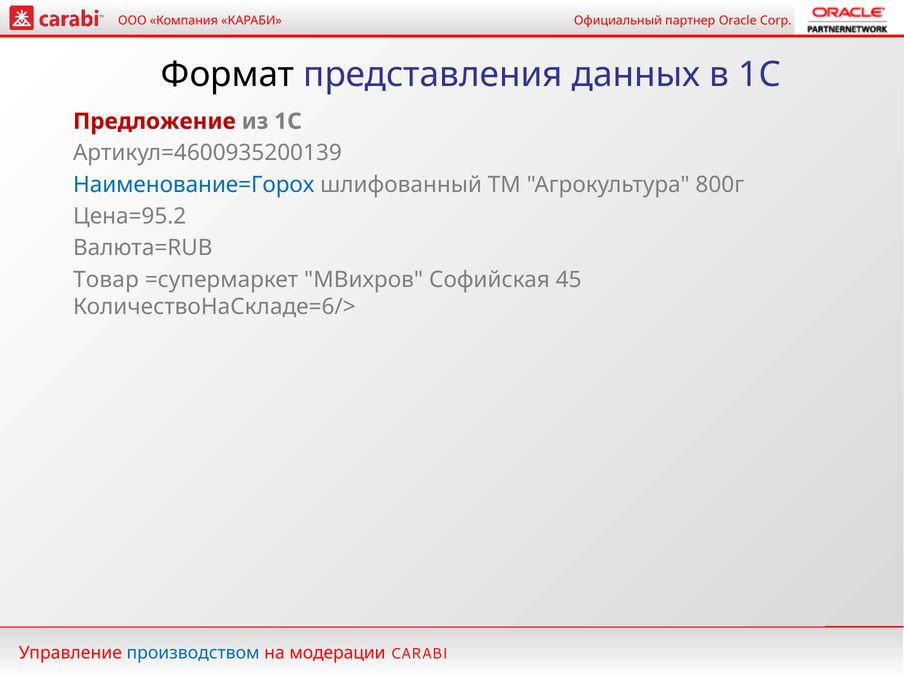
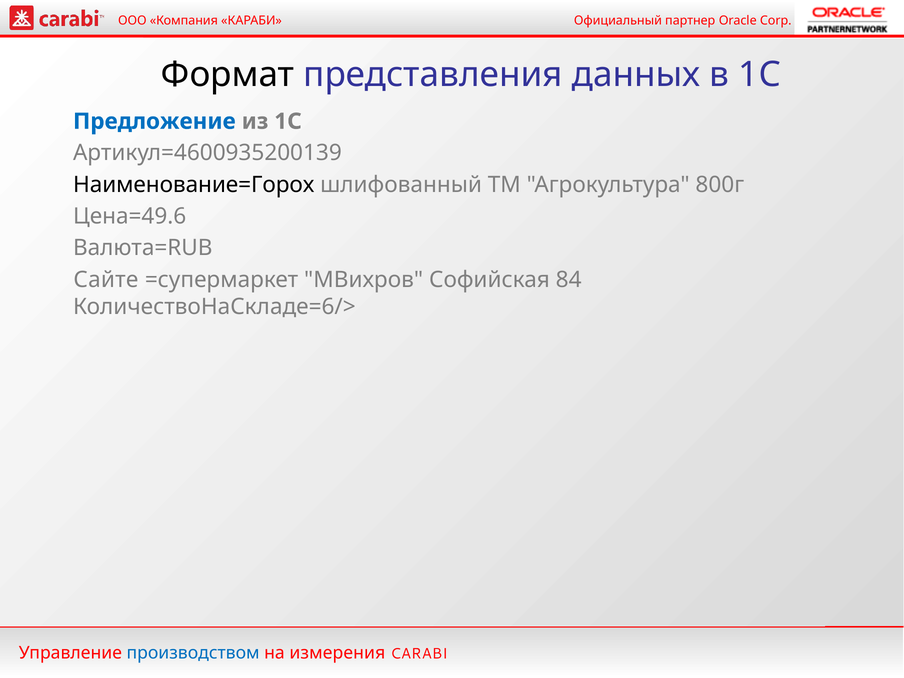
Предложение colour: red -> blue (154, 121)
Наименование=Горох colour: blue -> black (194, 185)
Цена=95.2: Цена=95.2 -> Цена=49.6 (130, 216)
Товар: Товар -> Сайте (106, 280)
45: 45 -> 84 (569, 280)
модерации: модерации -> измерения (337, 653)
